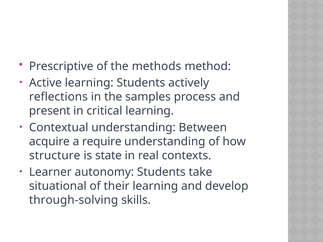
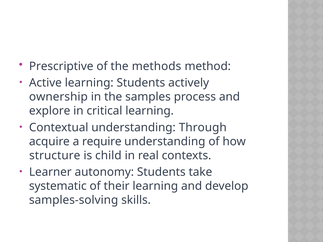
reflections: reflections -> ownership (58, 97)
present: present -> explore (50, 111)
Between: Between -> Through (203, 128)
state: state -> child (108, 156)
situational: situational -> systematic (58, 186)
through-solving: through-solving -> samples-solving (74, 200)
